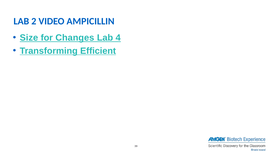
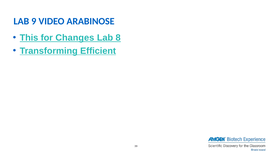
2: 2 -> 9 (34, 21)
AMPICILLIN: AMPICILLIN -> ARABINOSE (91, 21)
Size: Size -> This (29, 38)
4: 4 -> 8 (118, 38)
